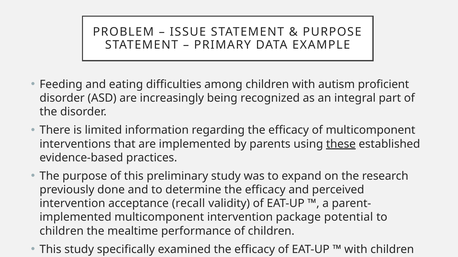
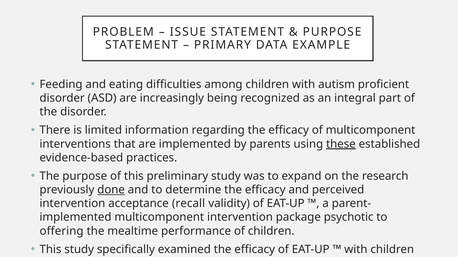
done underline: none -> present (111, 190)
potential: potential -> psychotic (349, 218)
children: children -> offering (62, 231)
